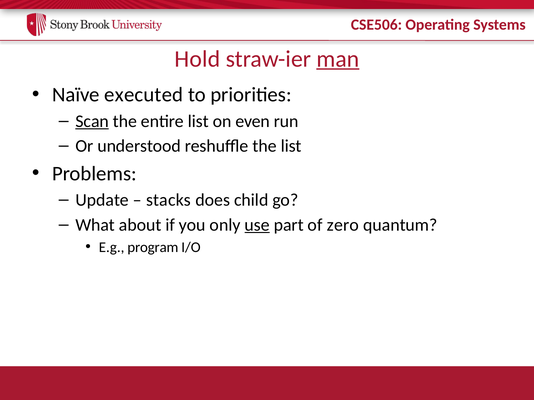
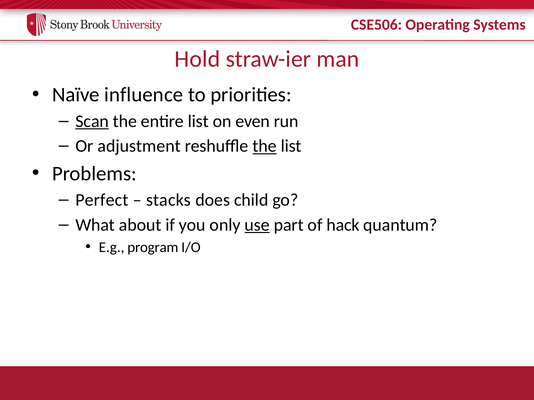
man underline: present -> none (338, 59)
executed: executed -> influence (144, 95)
understood: understood -> adjustment (139, 146)
the underline: none -> present (265, 146)
Update: Update -> Perfect (102, 200)
zero: zero -> hack (343, 225)
